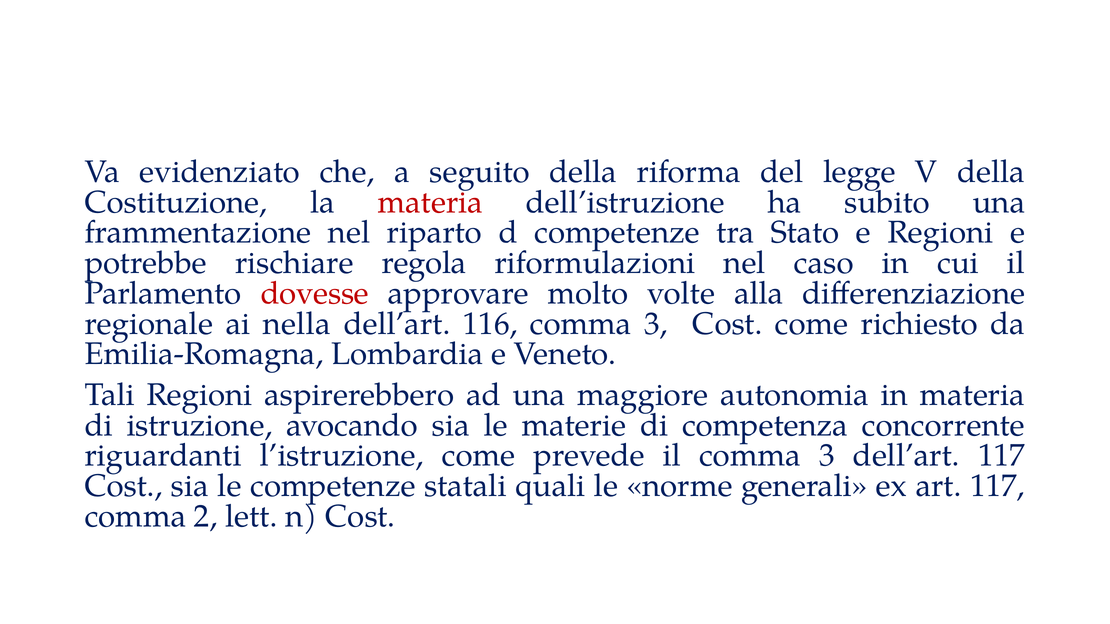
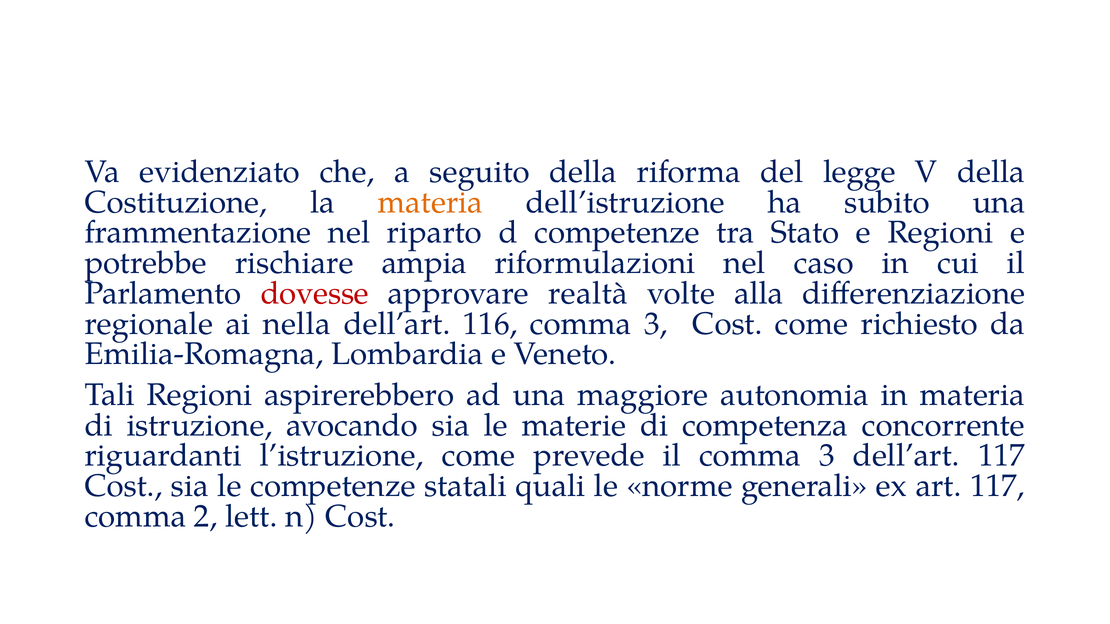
materia colour: red -> orange (430, 202)
regola: regola -> ampia (424, 263)
molto: molto -> realtà (588, 294)
